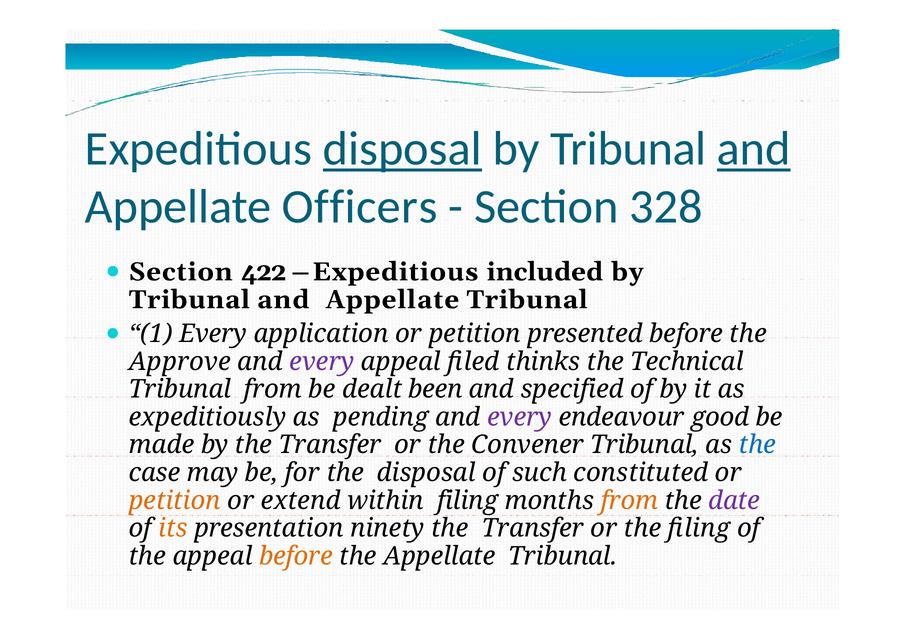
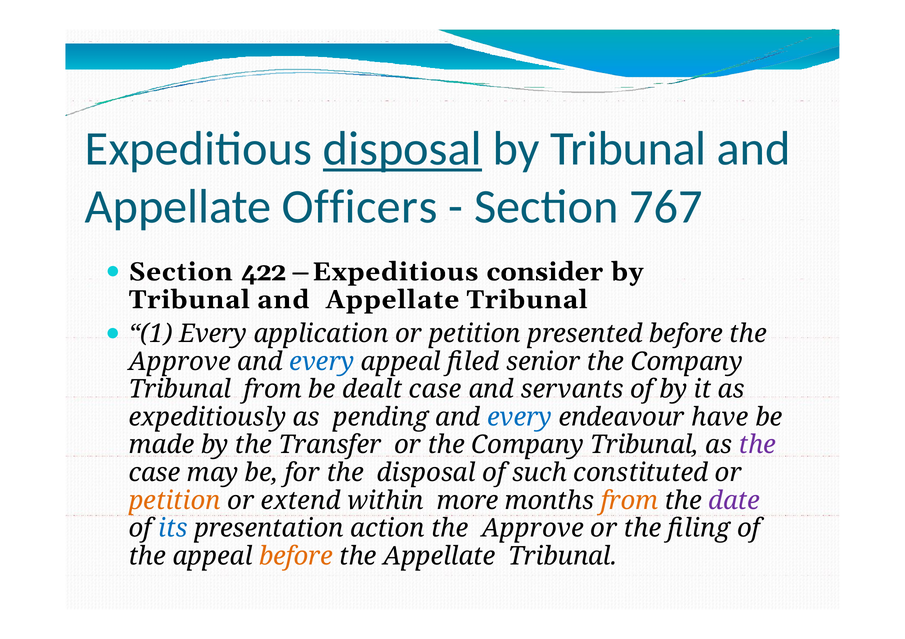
and underline: present -> none (754, 149)
328: 328 -> 767 (666, 207)
included: included -> consider (545, 272)
every colour: purple -> blue (322, 362)
thinks: thinks -> senior (543, 362)
Technical: Technical -> Company (687, 362)
dealt been: been -> case (435, 390)
specified: specified -> servants (572, 390)
every colour: purple -> blue (520, 417)
good: good -> have (720, 417)
or the Convener: Convener -> Company (528, 445)
the colour: blue -> purple (757, 445)
within filing: filing -> more (468, 501)
its colour: orange -> blue (173, 529)
ninety: ninety -> action (388, 529)
Transfer: Transfer -> Approve (533, 529)
